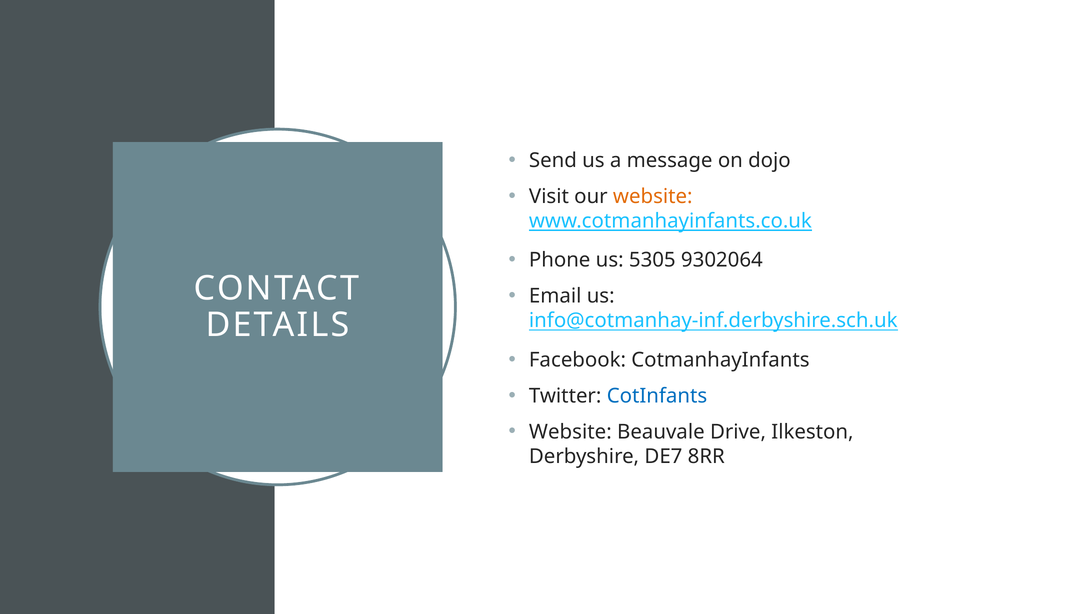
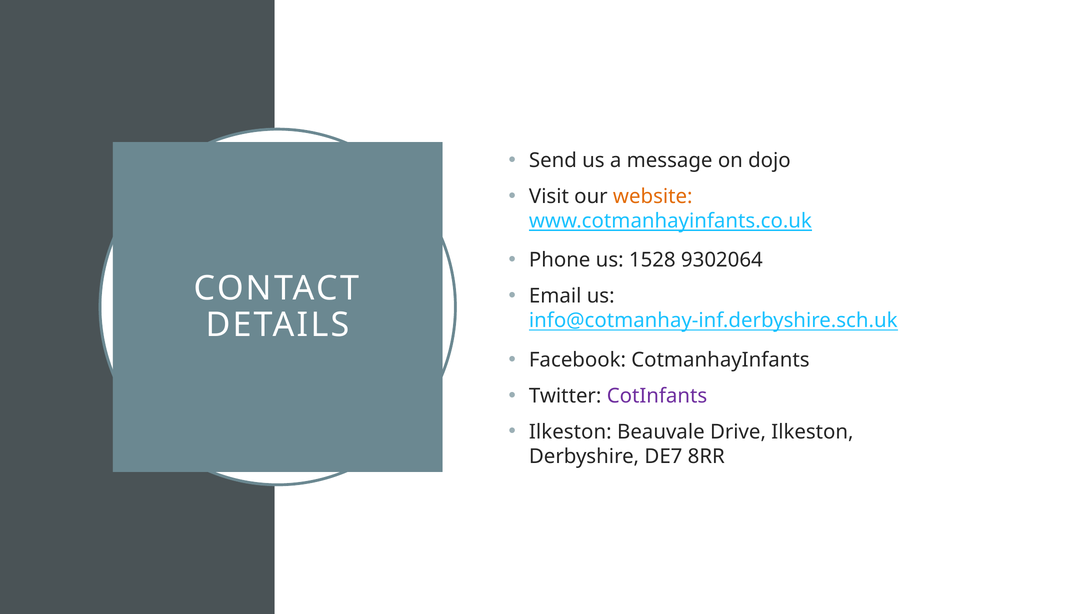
5305: 5305 -> 1528 (652, 260)
CotInfants colour: blue -> purple (657, 396)
Website: Website -> Ilkeston (570, 432)
